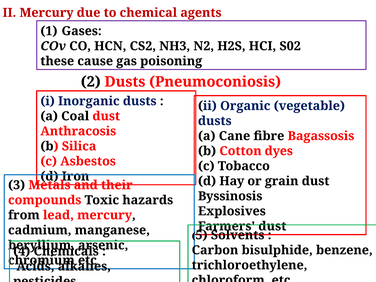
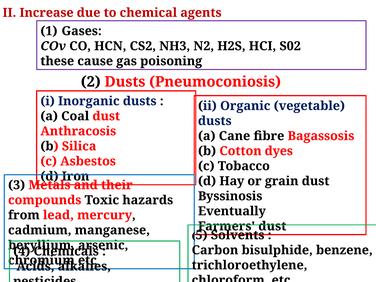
II Mercury: Mercury -> Increase (47, 13)
Explosives: Explosives -> Eventually (232, 211)
